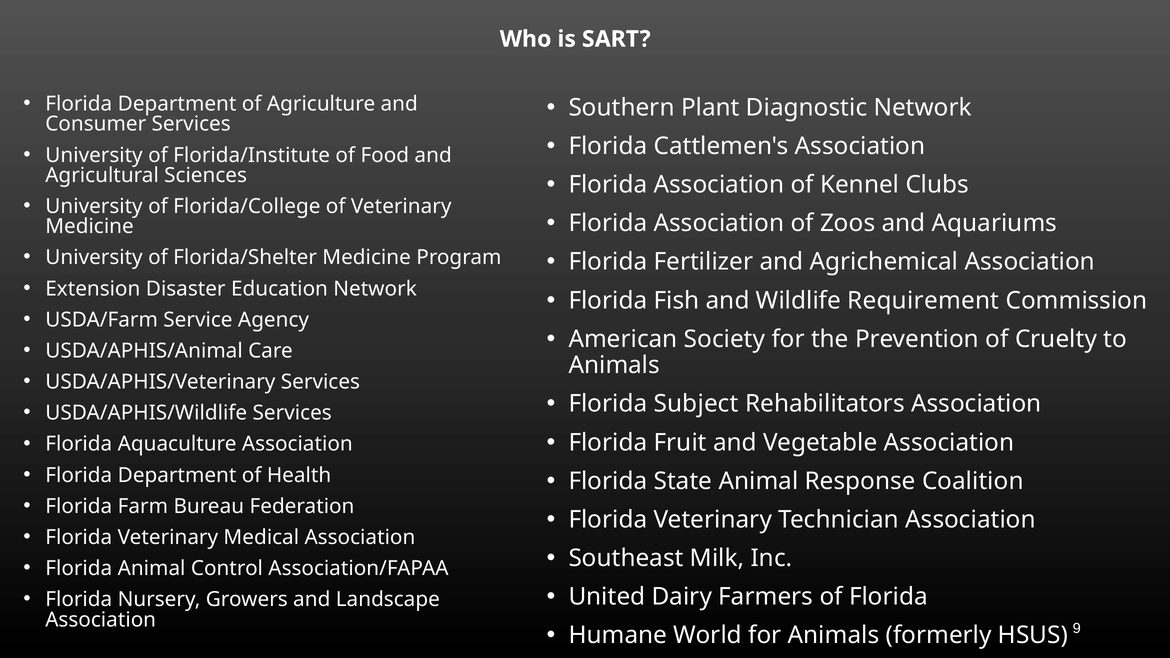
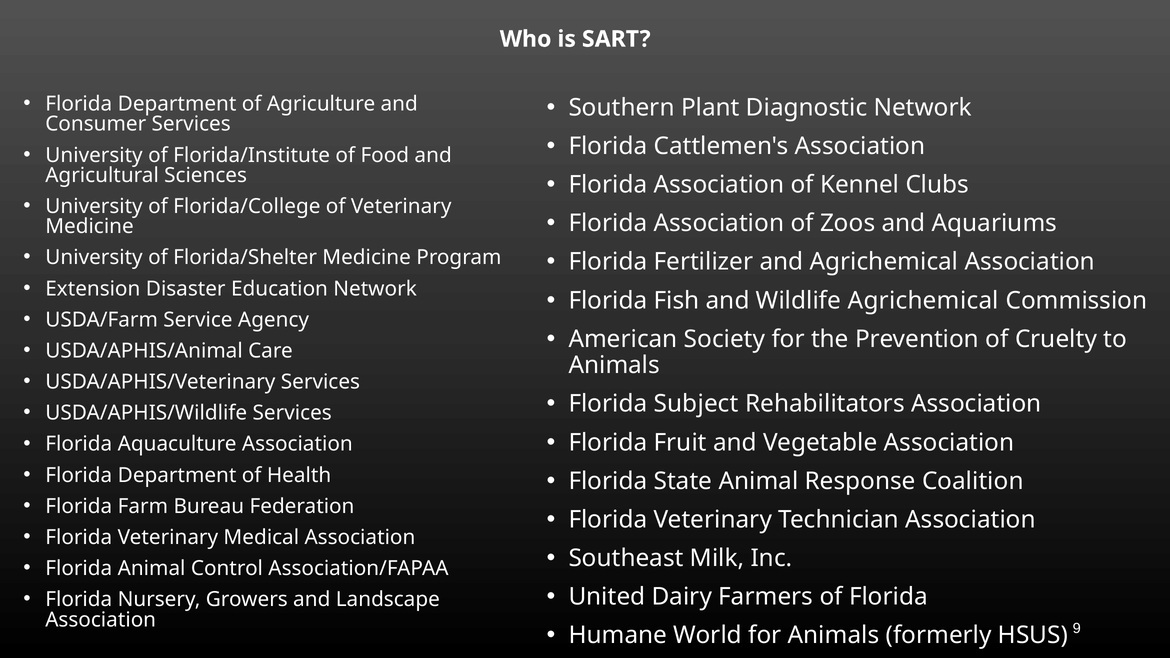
Wildlife Requirement: Requirement -> Agrichemical (923, 301)
